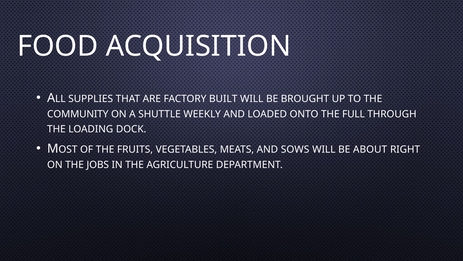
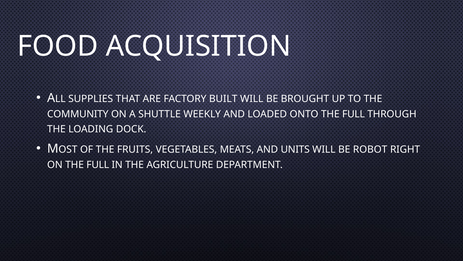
SOWS: SOWS -> UNITS (295, 149)
ABOUT: ABOUT -> ROBOT (370, 149)
ON THE JOBS: JOBS -> FULL (98, 164)
